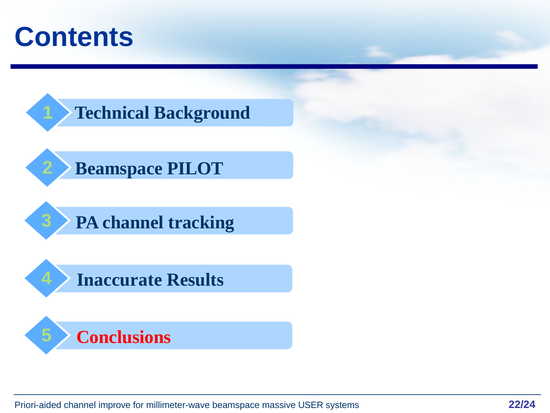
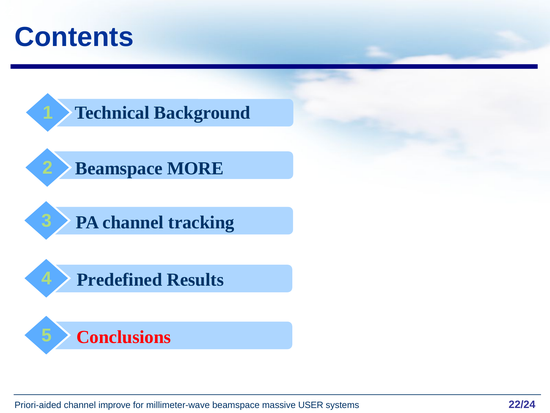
PILOT: PILOT -> MORE (195, 168)
Inaccurate: Inaccurate -> Predefined (119, 280)
